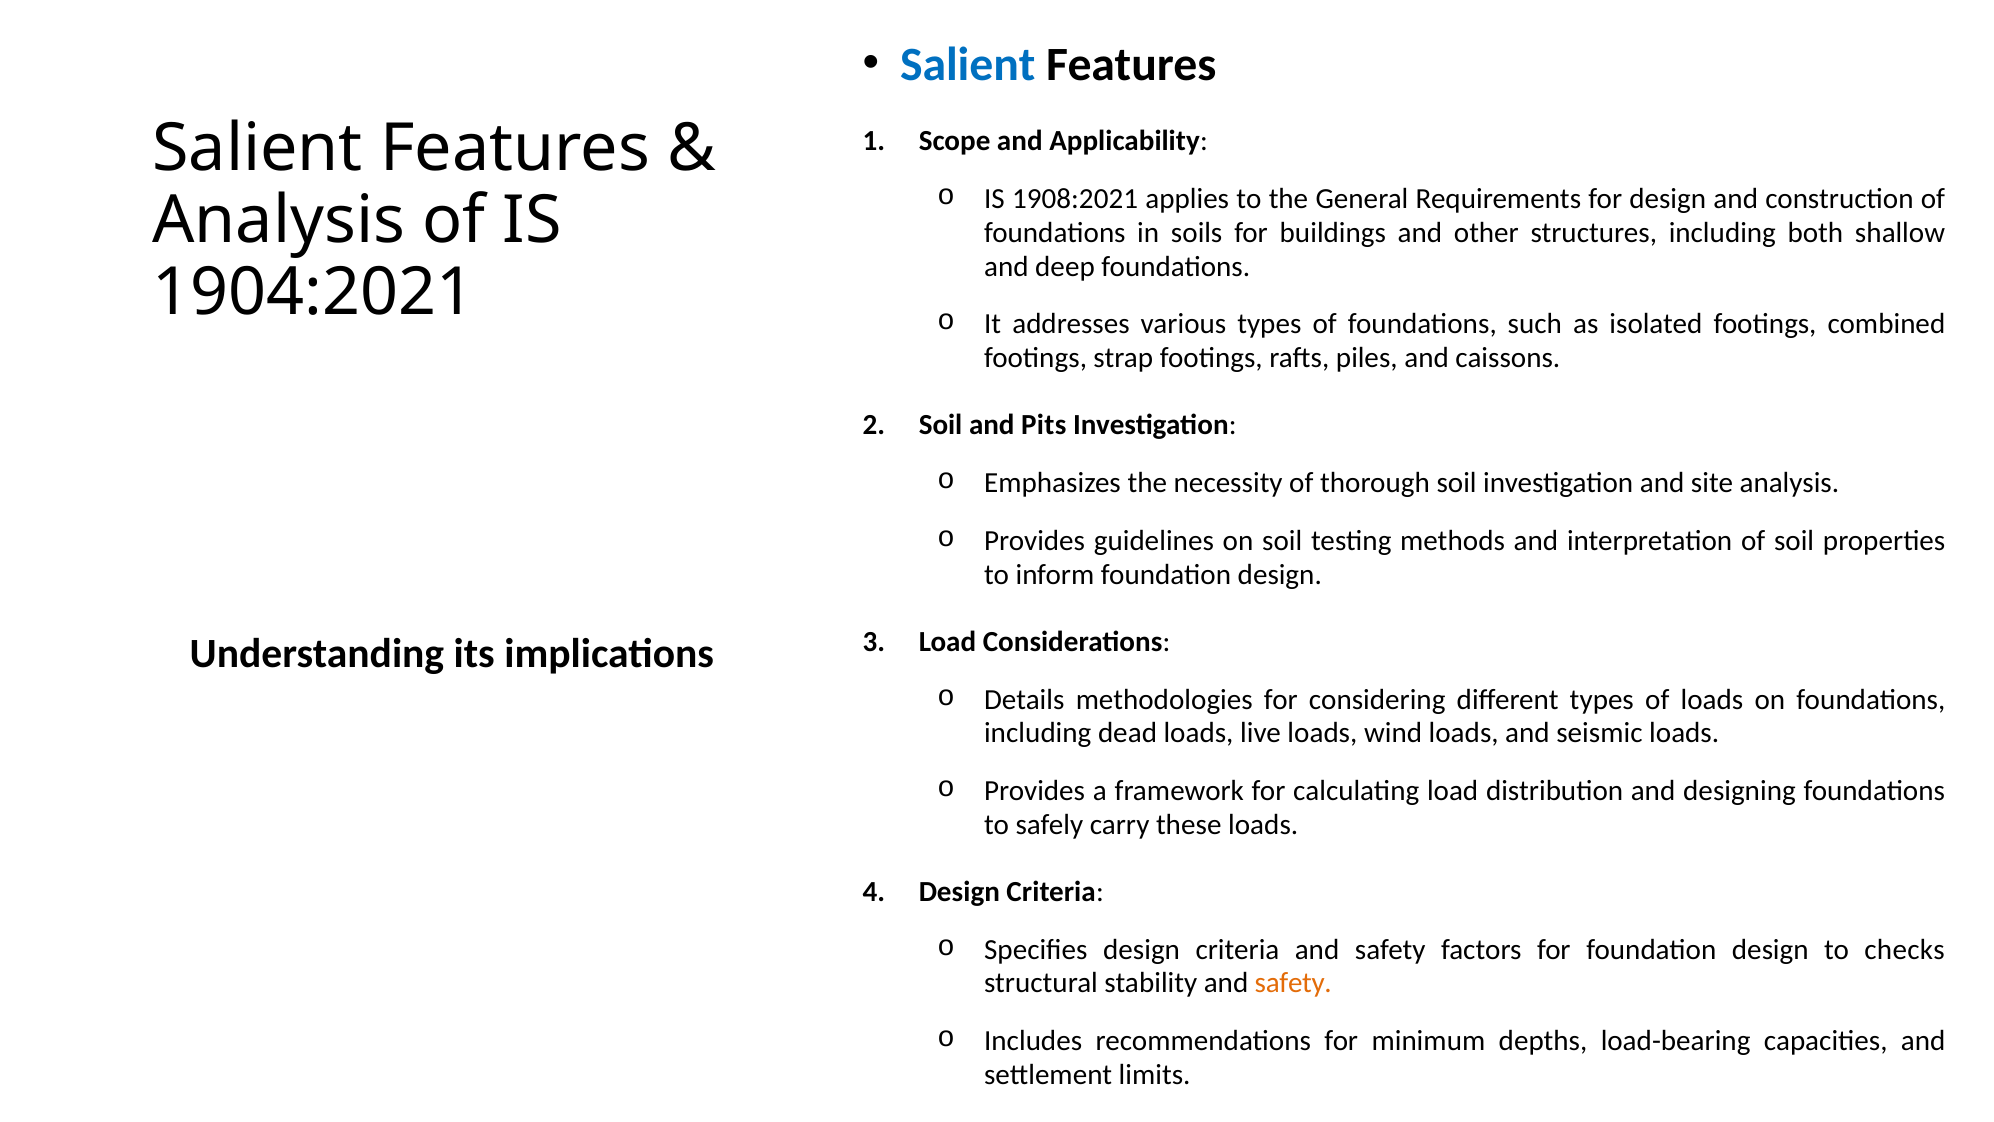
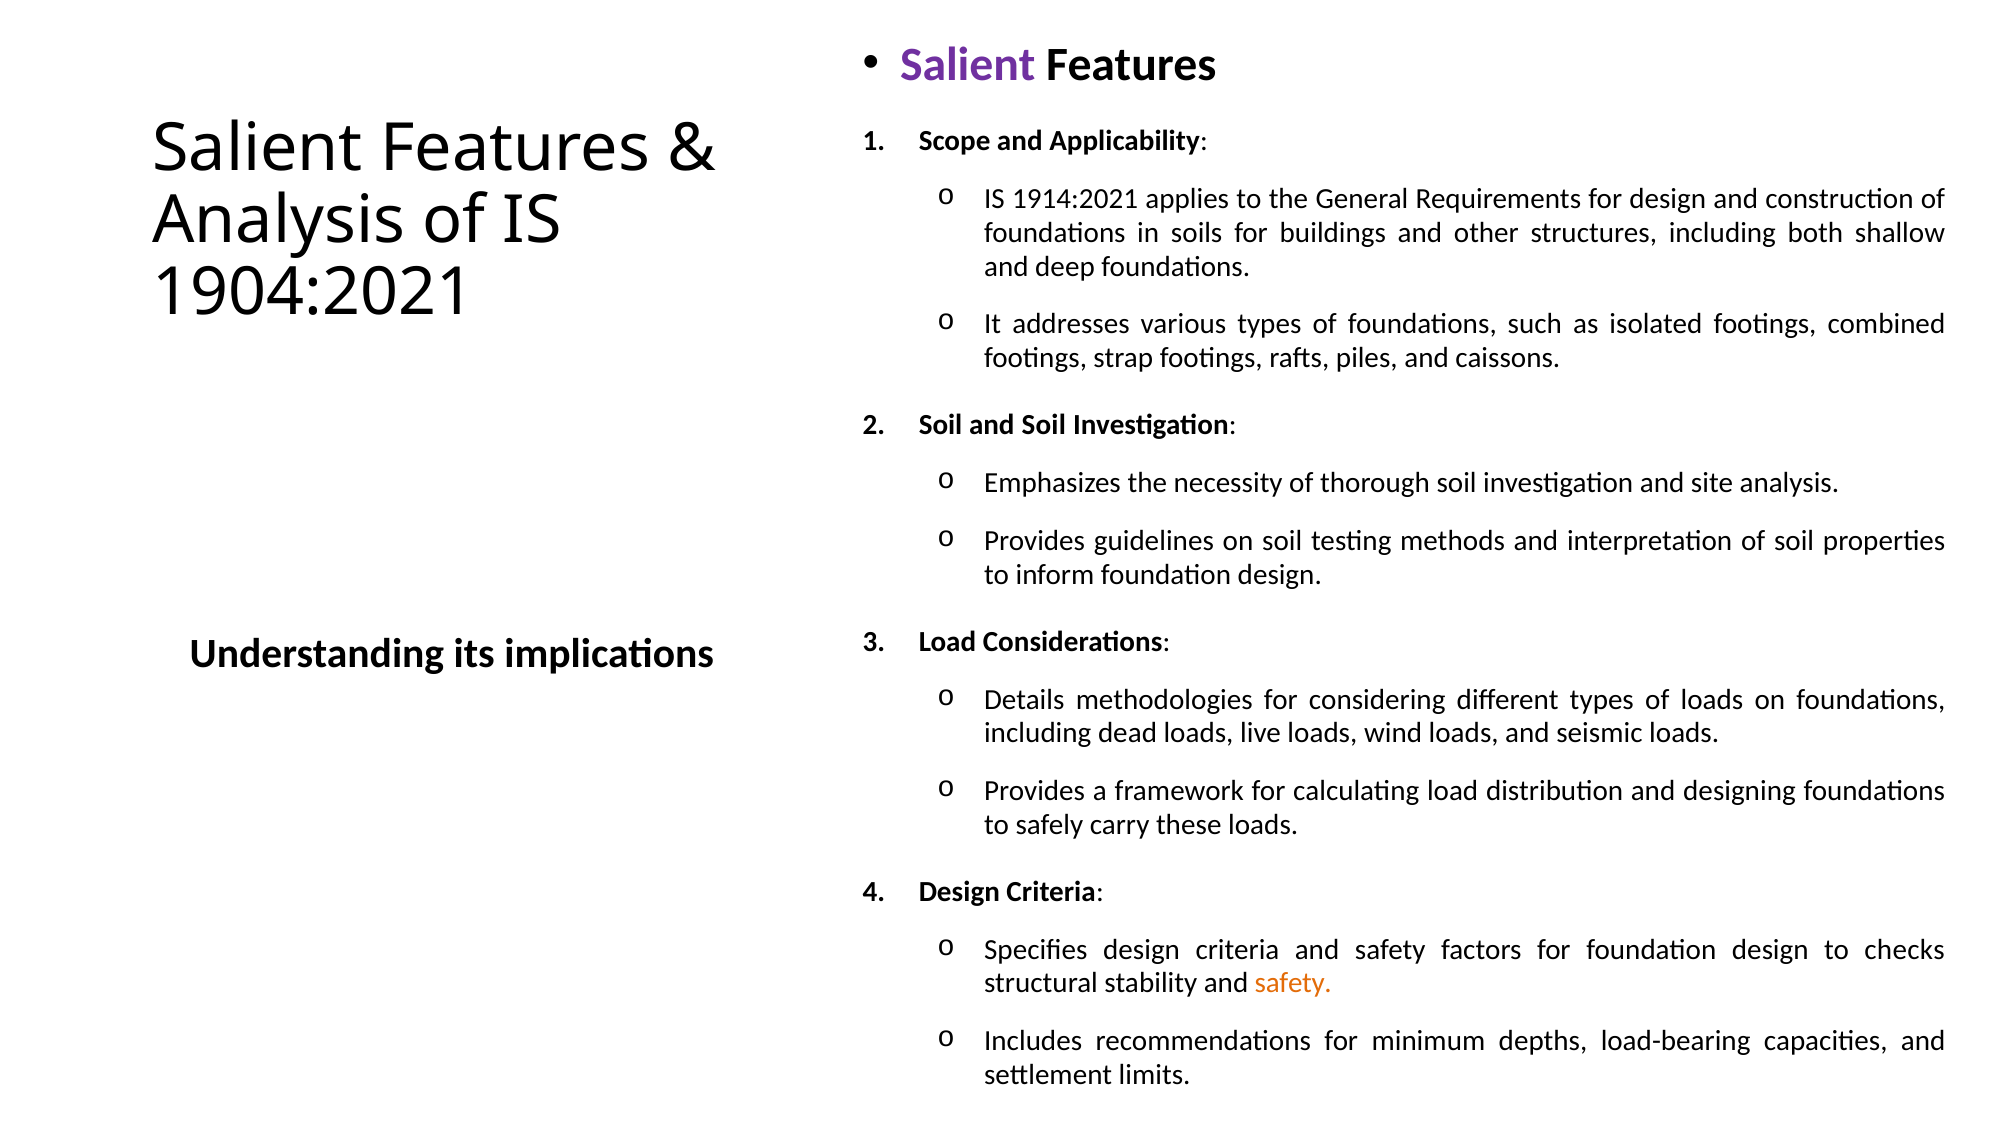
Salient colour: blue -> purple (968, 64)
1908:2021: 1908:2021 -> 1914:2021 (1075, 199)
and Pits: Pits -> Soil (1044, 425)
